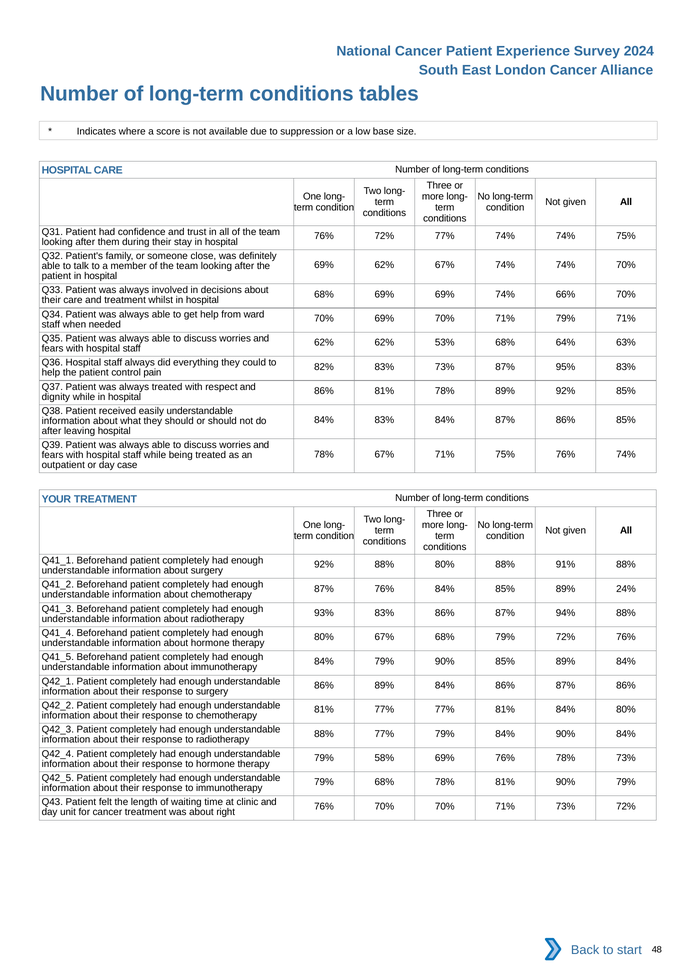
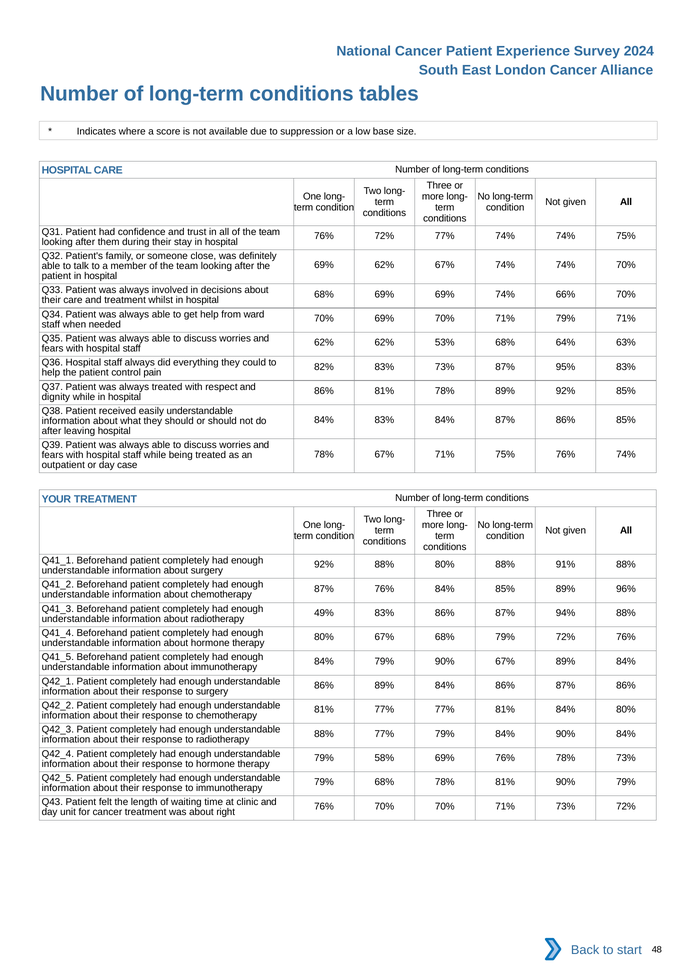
24%: 24% -> 96% (626, 590)
93%: 93% -> 49% (324, 614)
90% 85%: 85% -> 67% (505, 662)
